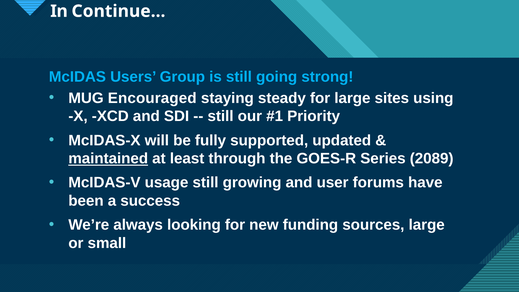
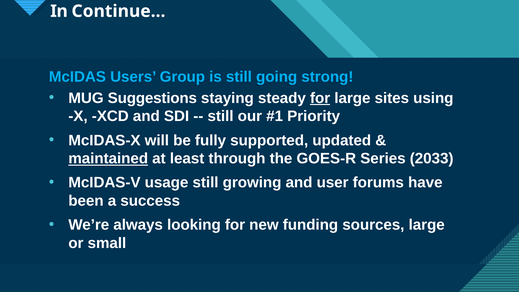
Encouraged: Encouraged -> Suggestions (152, 98)
for underline: none -> present (320, 98)
2089: 2089 -> 2033 (432, 159)
